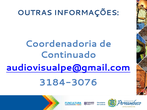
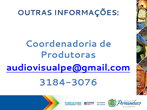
Continuado: Continuado -> Produtoras (68, 55)
